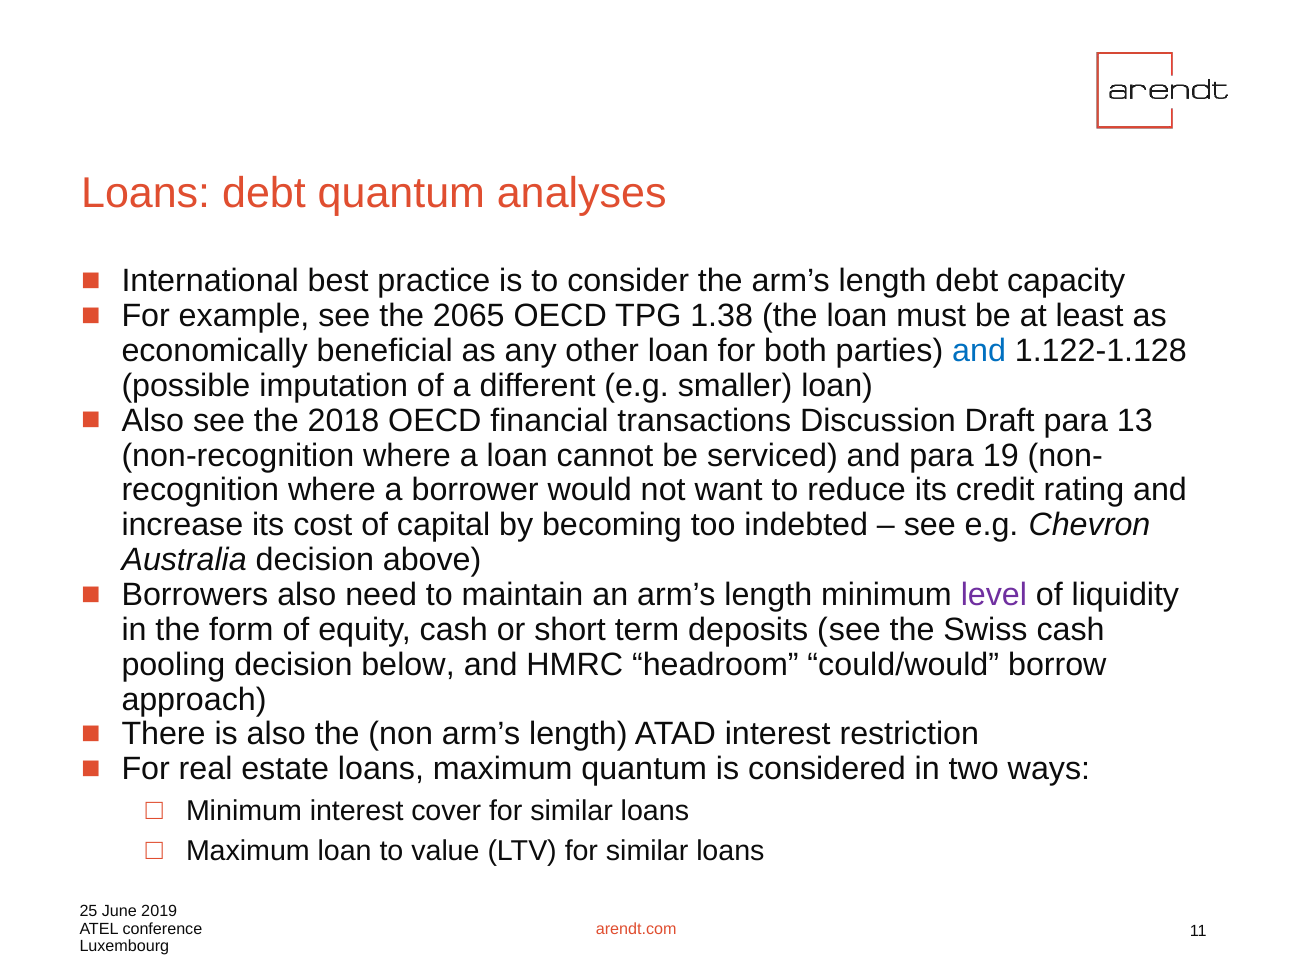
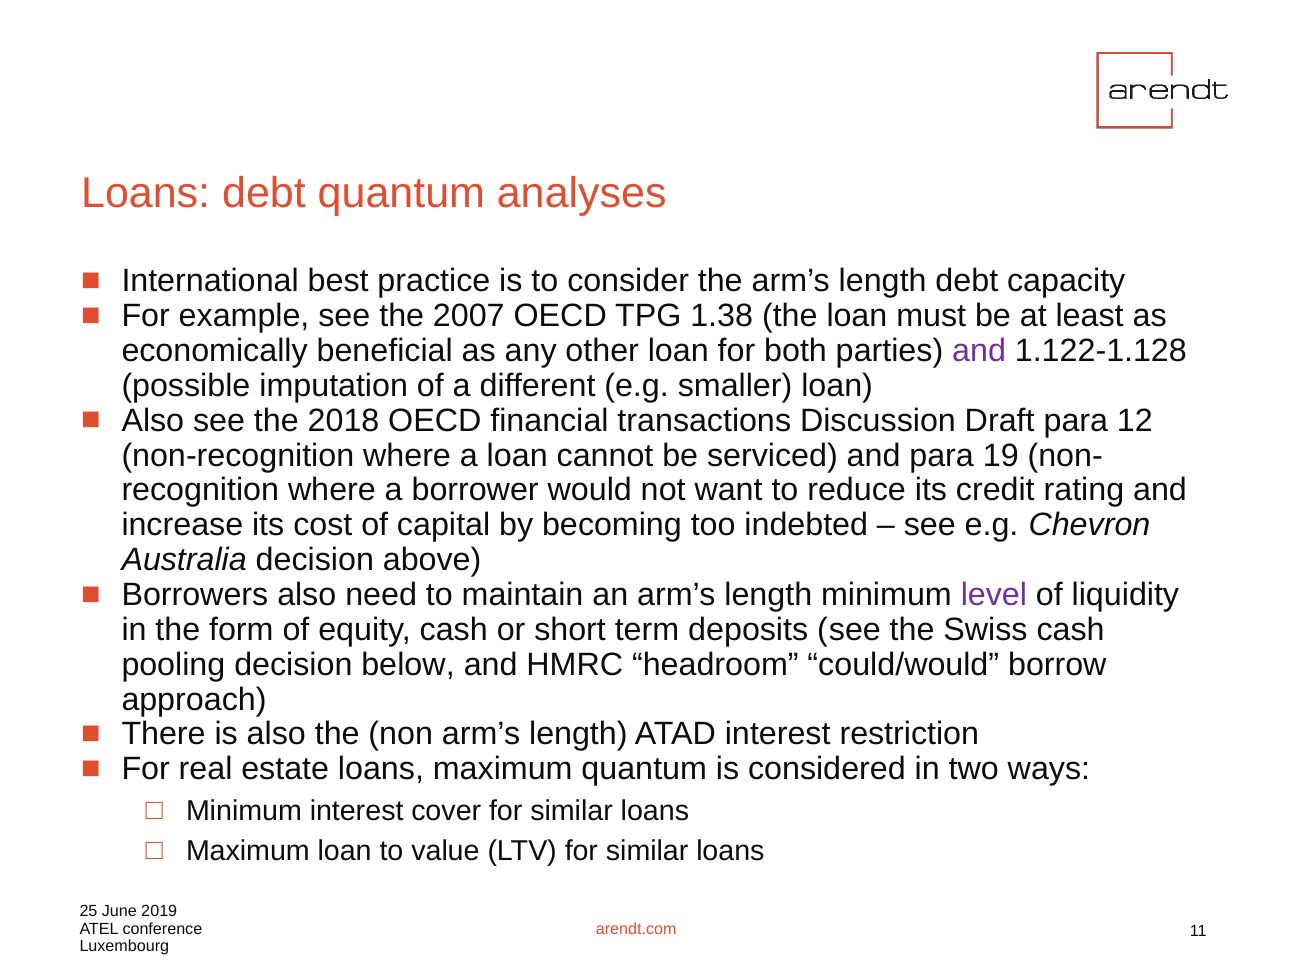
2065: 2065 -> 2007 (469, 316)
and colour: blue -> purple (979, 351)
13: 13 -> 12 (1135, 420)
